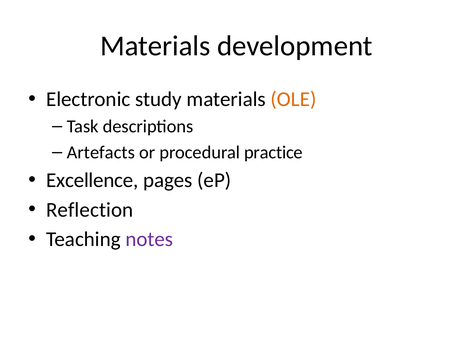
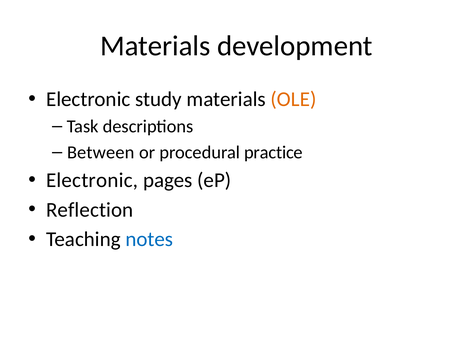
Artefacts: Artefacts -> Between (101, 152)
Excellence: Excellence -> Electronic (92, 180)
notes colour: purple -> blue (149, 239)
